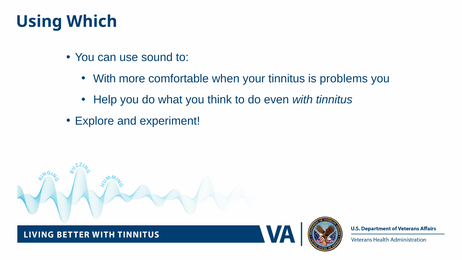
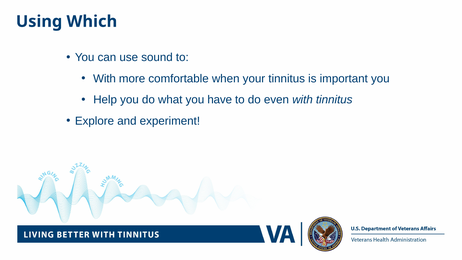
problems: problems -> important (344, 79)
think: think -> have (220, 100)
